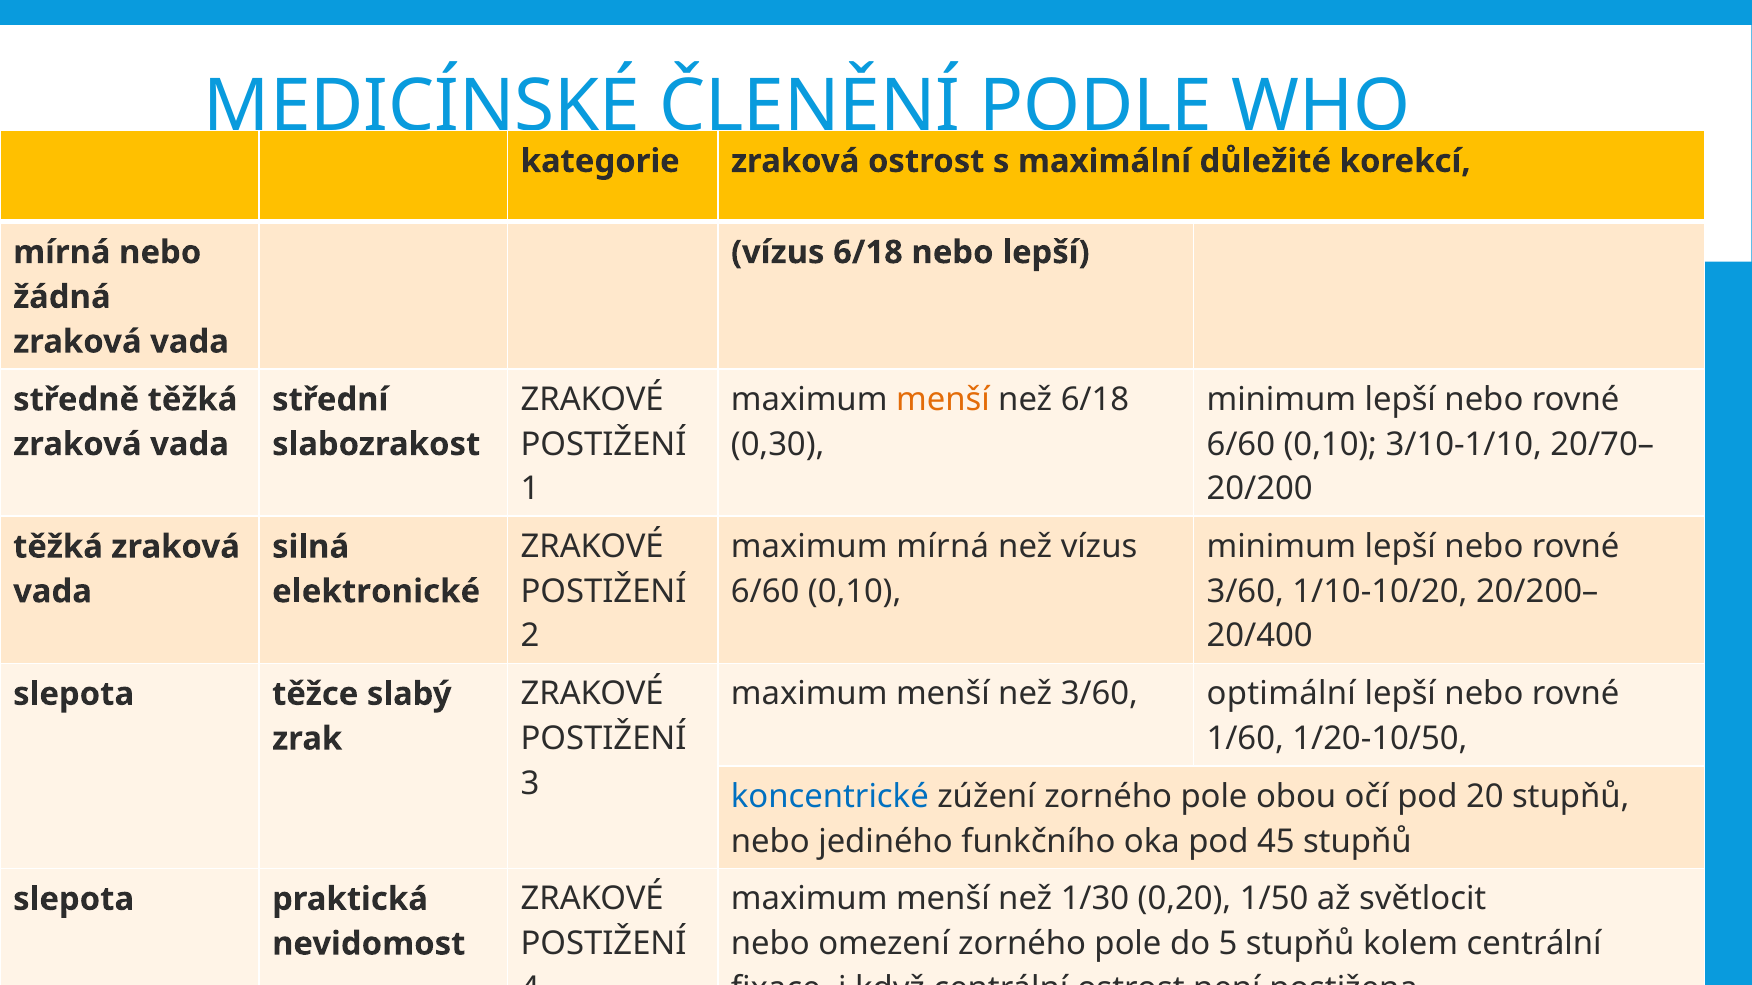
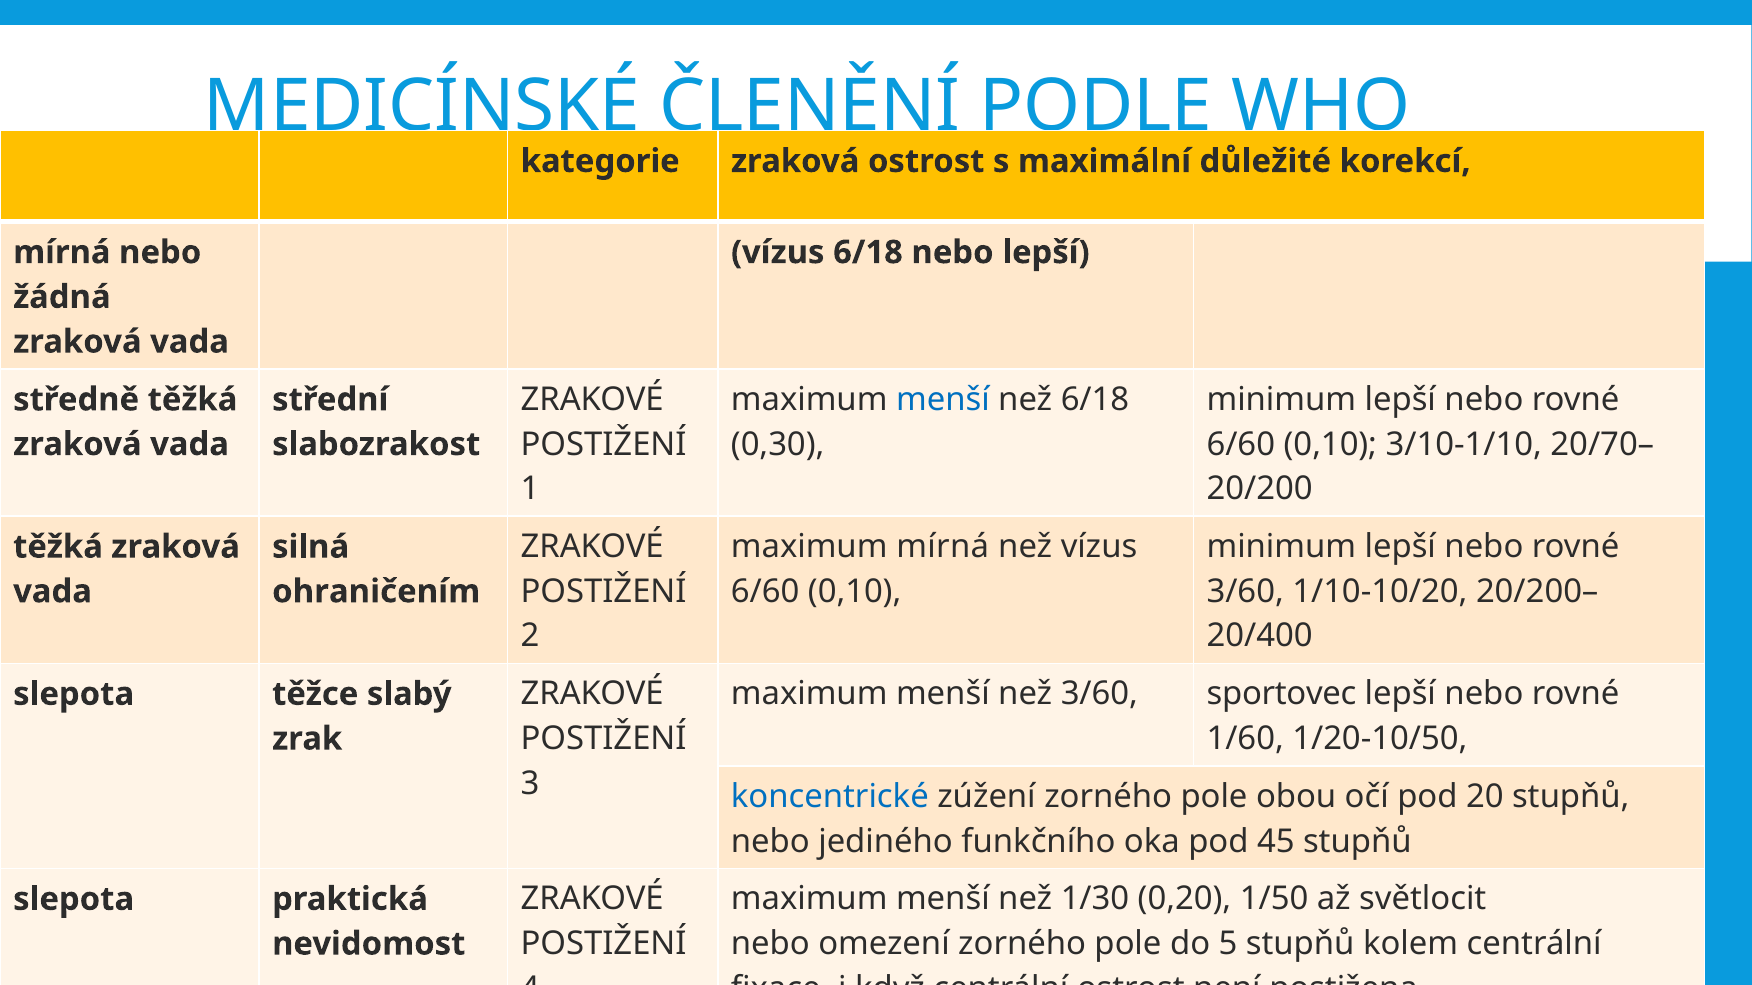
menší colour: orange -> blue (943, 400)
elektronické: elektronické -> ohraničením (376, 592)
optimální: optimální -> sportovec (1282, 694)
